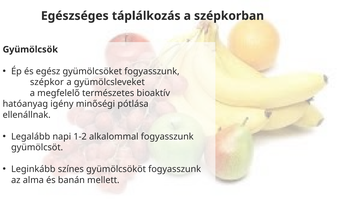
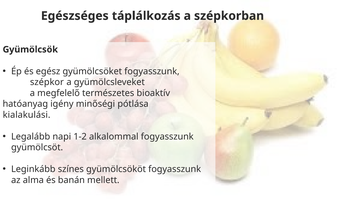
ellenállnak: ellenállnak -> kialakulási (27, 115)
